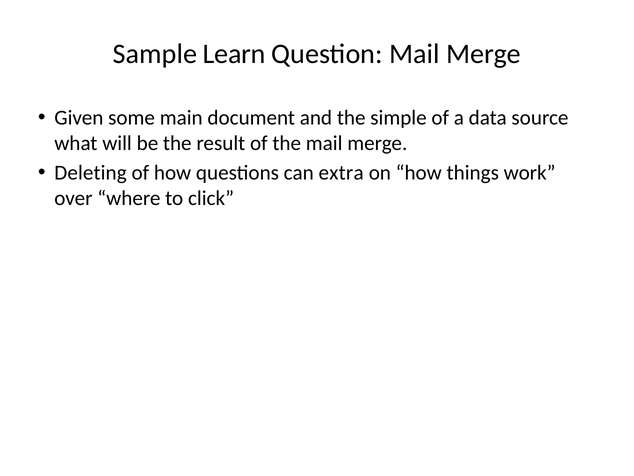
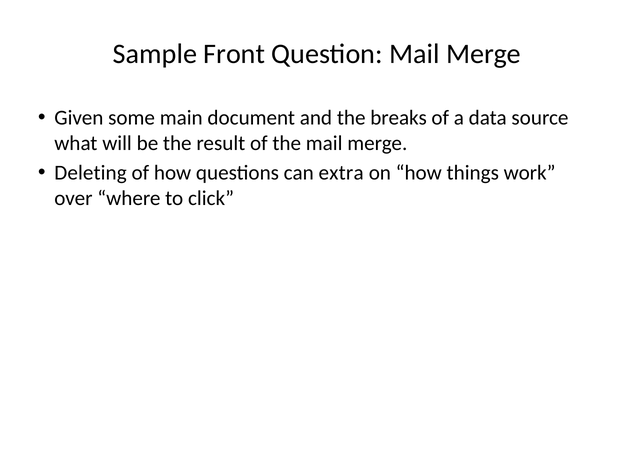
Learn: Learn -> Front (234, 54)
simple: simple -> breaks (399, 118)
